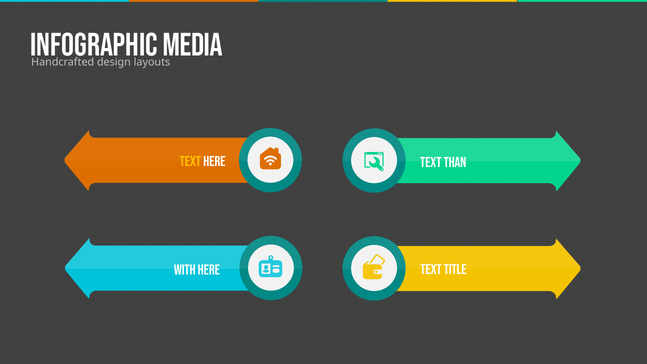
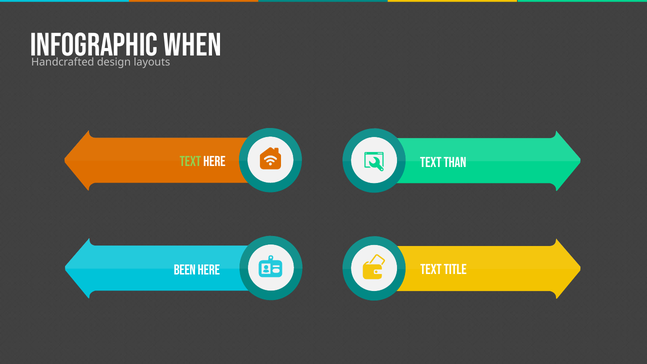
MEDIA: MEDIA -> WHEN (192, 45)
TEXT colour: yellow -> light green (190, 162)
WITH: WITH -> BEEN (185, 270)
